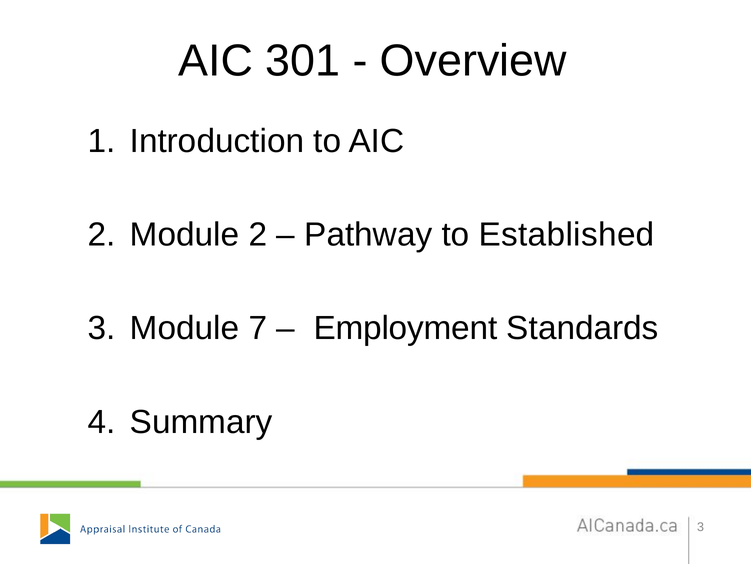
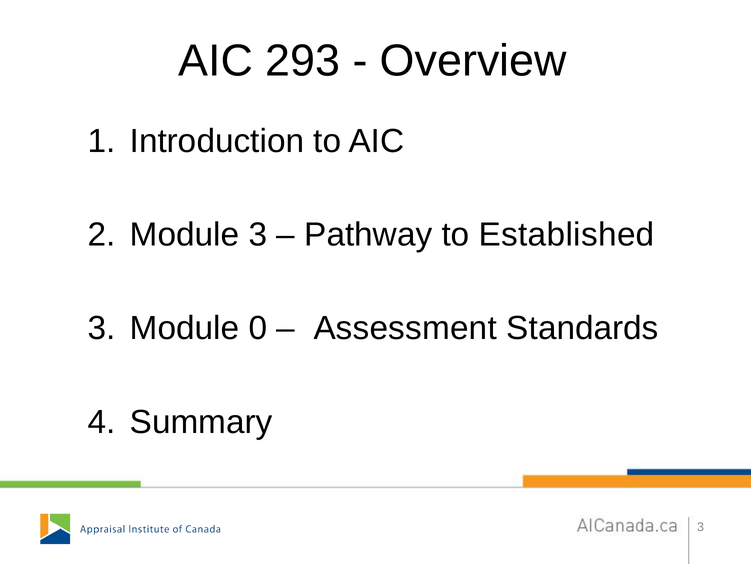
301: 301 -> 293 (303, 61)
Module 2: 2 -> 3 (258, 234)
7: 7 -> 0 (258, 328)
Employment: Employment -> Assessment (405, 328)
